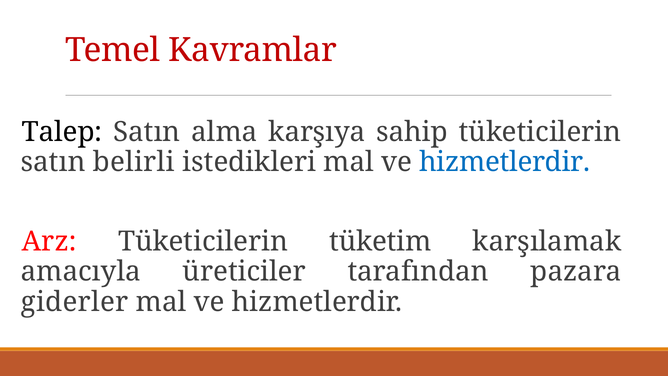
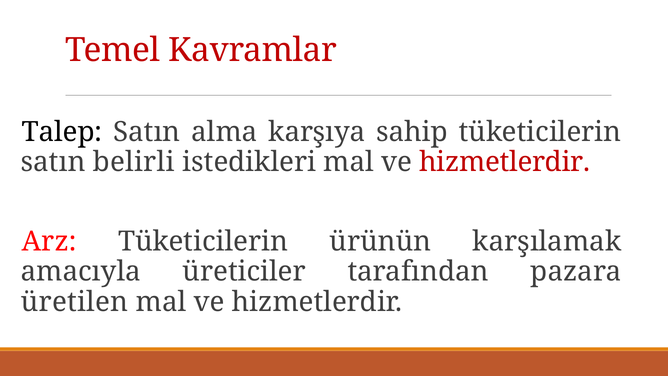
hizmetlerdir colour: blue -> red (505, 162)
tüketim: tüketim -> ürünün (380, 242)
giderler: giderler -> üretilen (75, 302)
